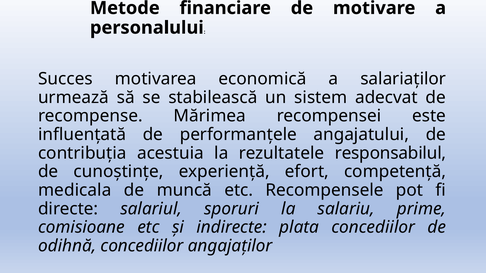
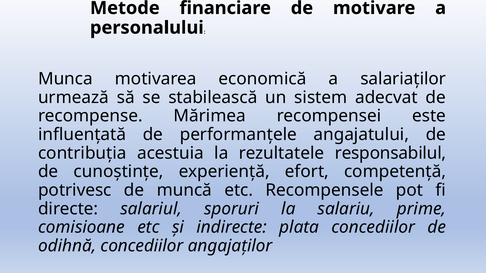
Succes: Succes -> Munca (65, 79)
medicala: medicala -> potrivesc (75, 190)
